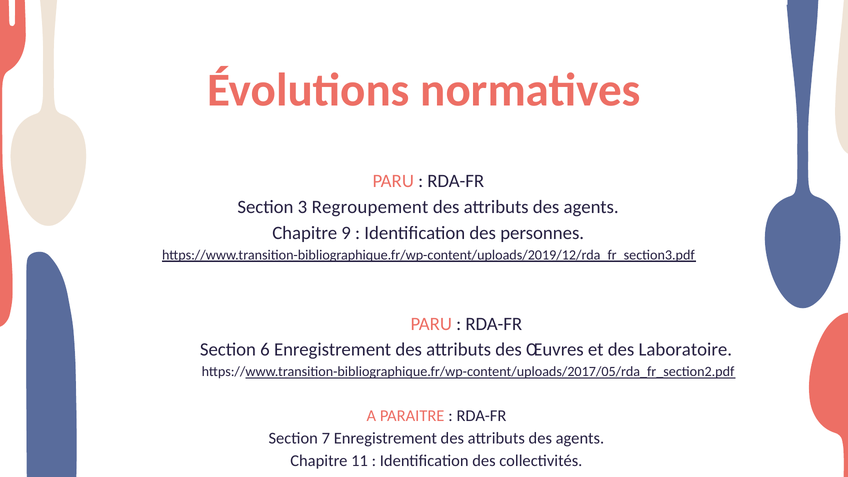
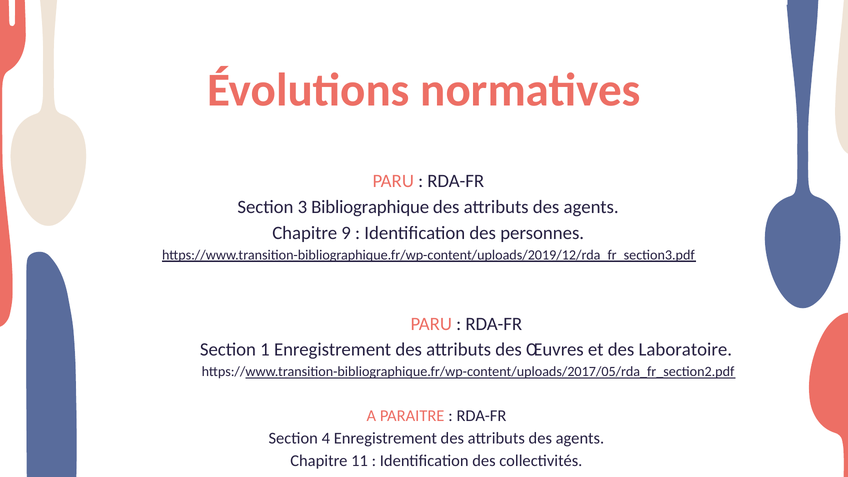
Regroupement: Regroupement -> Bibliographique (370, 207)
6: 6 -> 1 (265, 350)
7: 7 -> 4 (326, 438)
